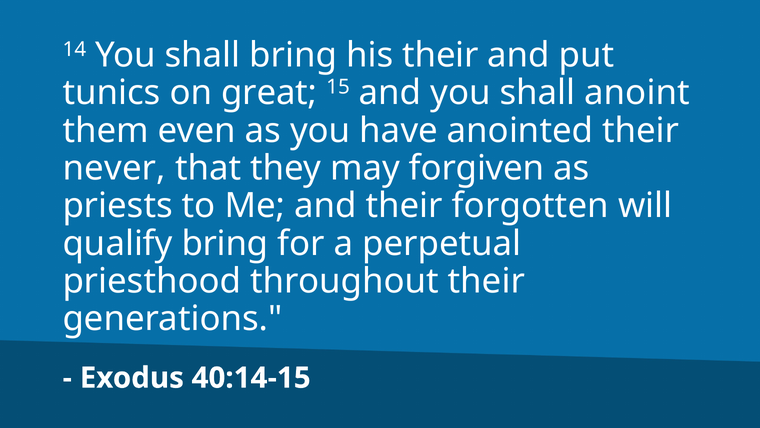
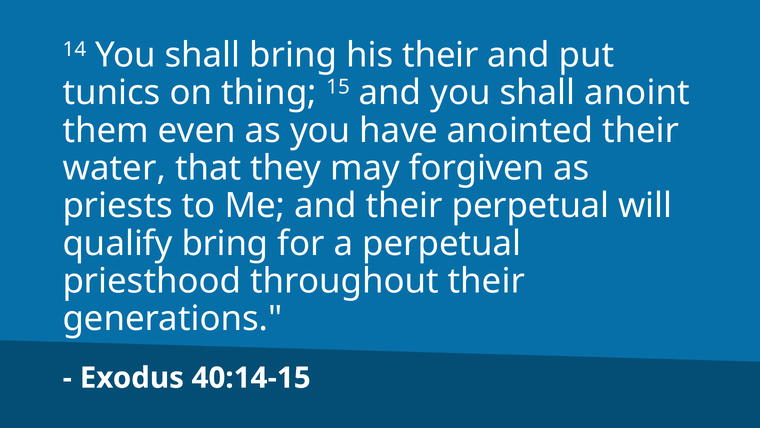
great: great -> thing (269, 93)
never: never -> water (114, 168)
their forgotten: forgotten -> perpetual (530, 206)
